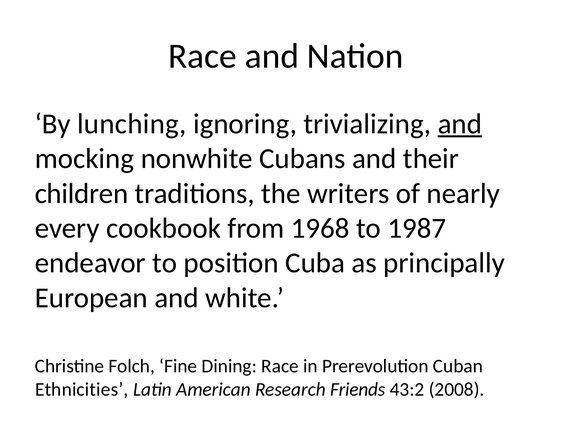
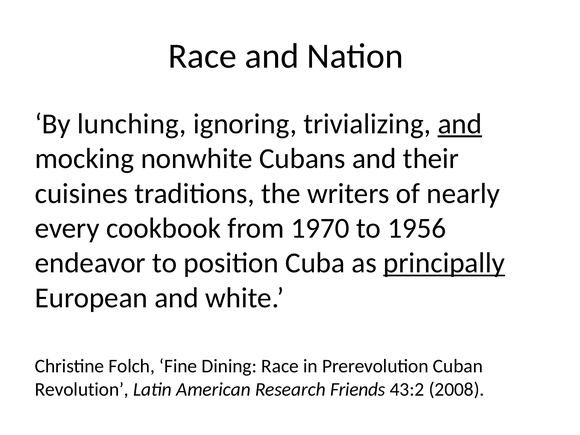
children: children -> cuisines (81, 193)
1968: 1968 -> 1970 (320, 228)
1987: 1987 -> 1956 (417, 228)
principally underline: none -> present (444, 263)
Ethnicities: Ethnicities -> Revolution (82, 389)
